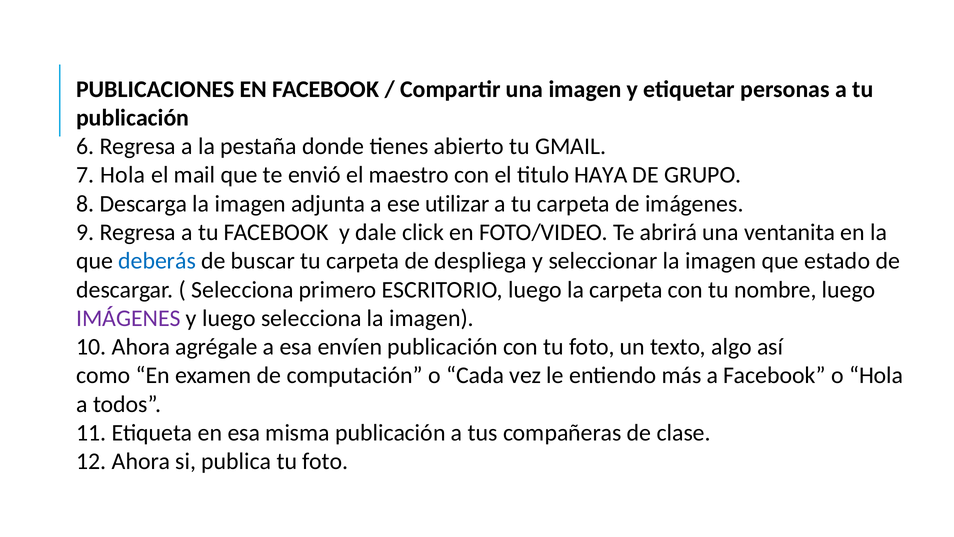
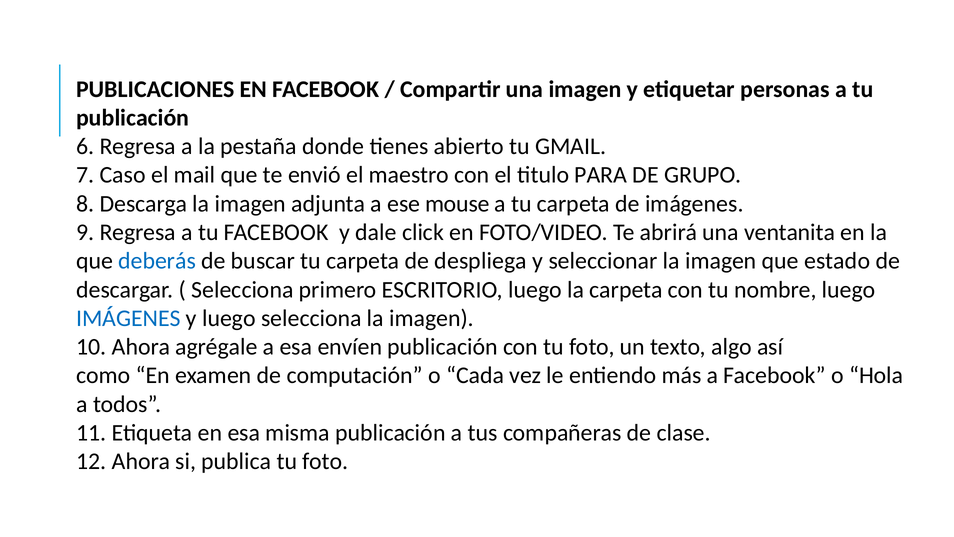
7 Hola: Hola -> Caso (123, 175)
HAYA: HAYA -> PARA (601, 175)
utilizar: utilizar -> mouse (457, 204)
IMÁGENES colour: purple -> blue (128, 318)
